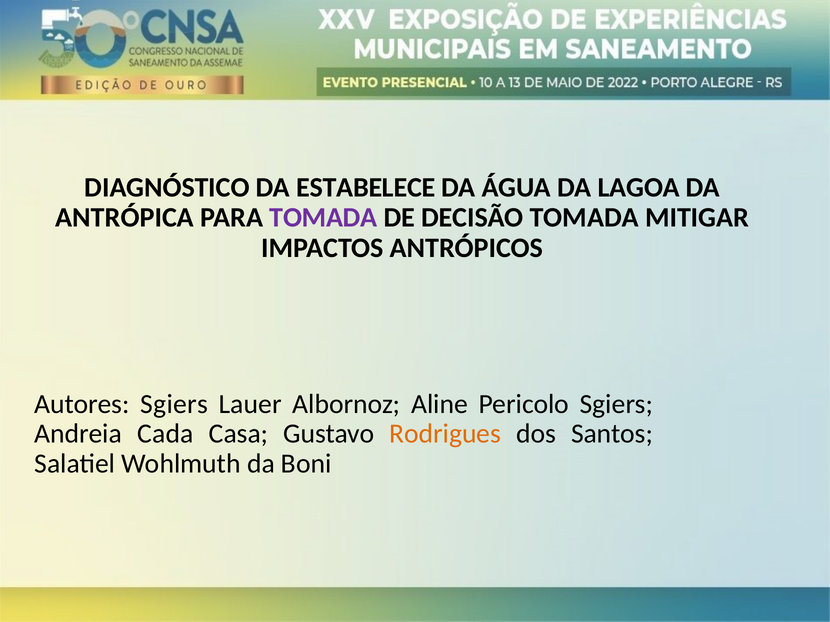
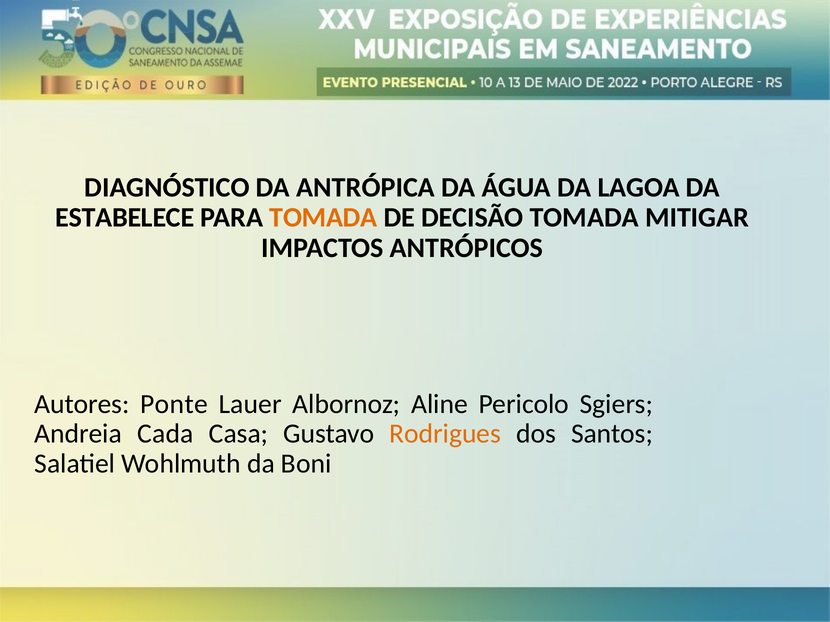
ESTABELECE: ESTABELECE -> ANTRÓPICA (366, 187)
ANTRÓPICA: ANTRÓPICA -> ESTABELECE (125, 218)
TOMADA colour: purple -> orange (323, 218)
Autores Sgiers: Sgiers -> Ponte (174, 404)
